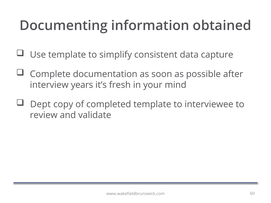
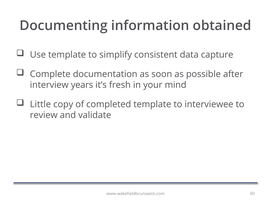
Dept: Dept -> Little (40, 105)
